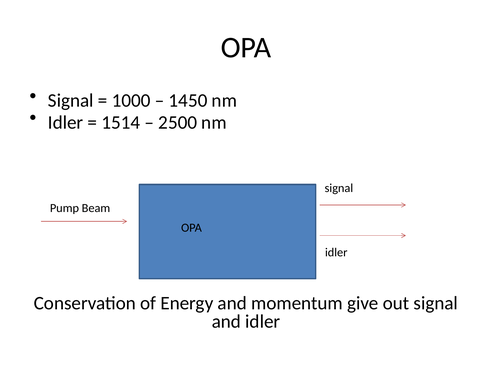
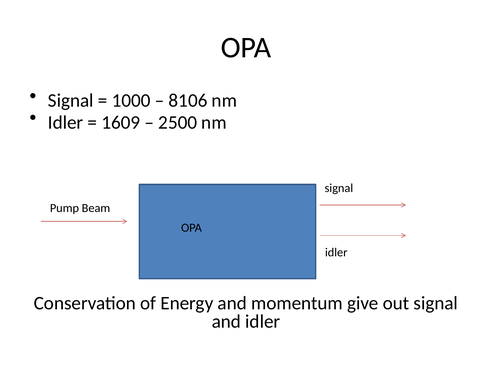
1450: 1450 -> 8106 (188, 101)
1514: 1514 -> 1609 (121, 122)
